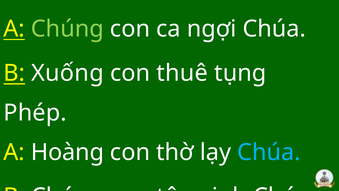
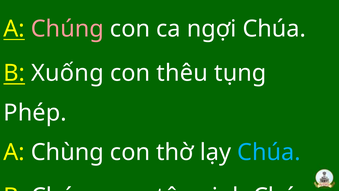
Chúng colour: light green -> pink (67, 29)
thuê: thuê -> thêu (182, 73)
Hoàng: Hoàng -> Chùng (67, 152)
